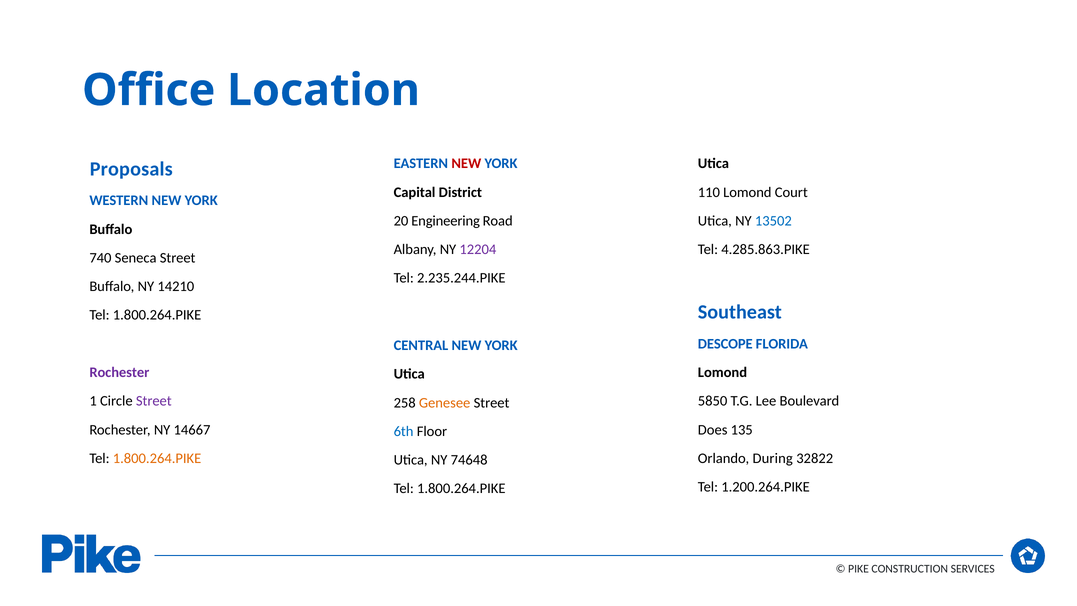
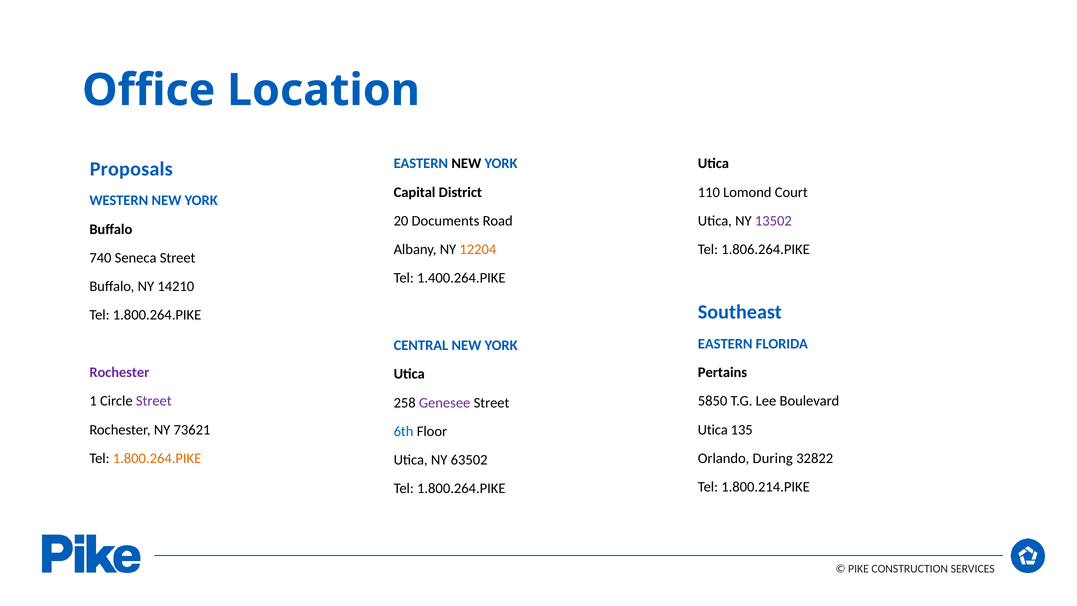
NEW colour: red -> black (466, 164)
Engineering: Engineering -> Documents (445, 221)
13502 colour: blue -> purple (773, 221)
12204 colour: purple -> orange (478, 249)
4.285.863.PIKE: 4.285.863.PIKE -> 1.806.264.PIKE (766, 249)
2.235.244.PIKE: 2.235.244.PIKE -> 1.400.264.PIKE (461, 278)
DESCOPE: DESCOPE -> EASTERN (725, 344)
Lomond: Lomond -> Pertains (722, 372)
Genesee colour: orange -> purple (445, 403)
14667: 14667 -> 73621 (192, 430)
Does: Does -> Utica (713, 430)
74648: 74648 -> 63502 (469, 460)
1.200.264.PIKE: 1.200.264.PIKE -> 1.800.214.PIKE (766, 487)
